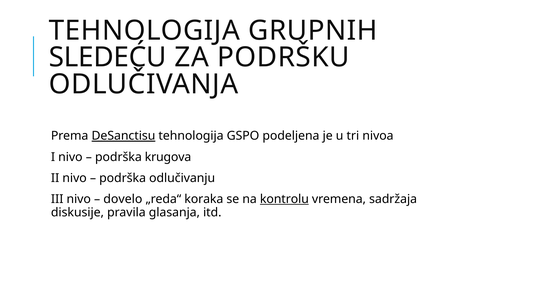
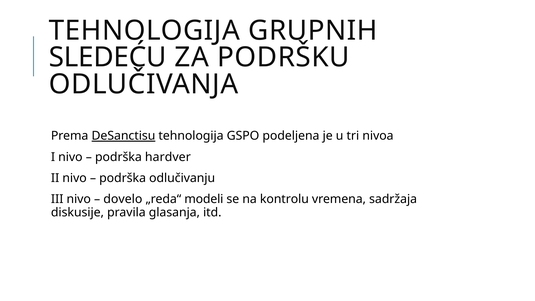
krugova: krugova -> hardver (168, 157)
koraka: koraka -> modeli (204, 199)
kontrolu underline: present -> none (284, 199)
